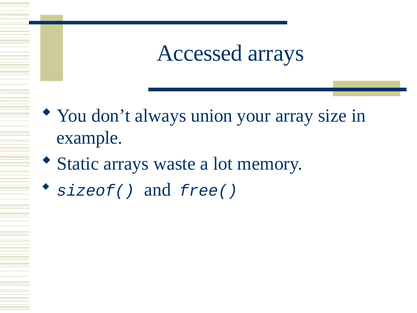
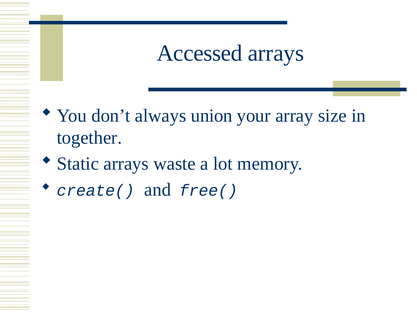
example: example -> together (89, 138)
sizeof(: sizeof( -> create( (96, 190)
